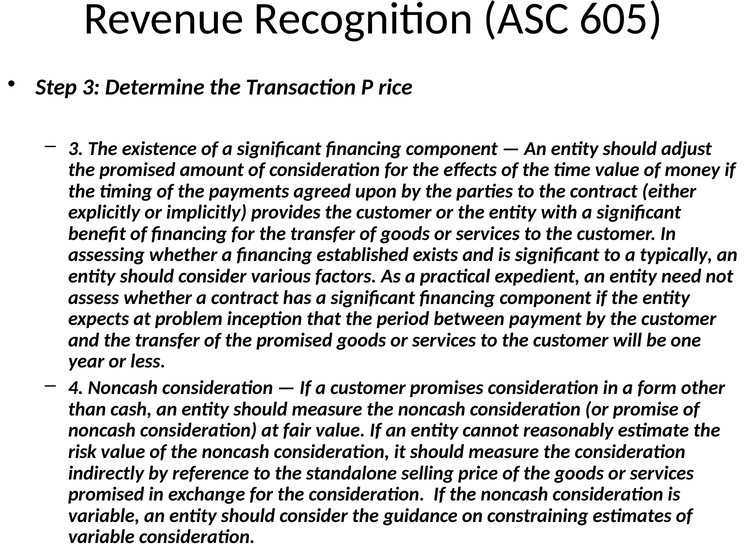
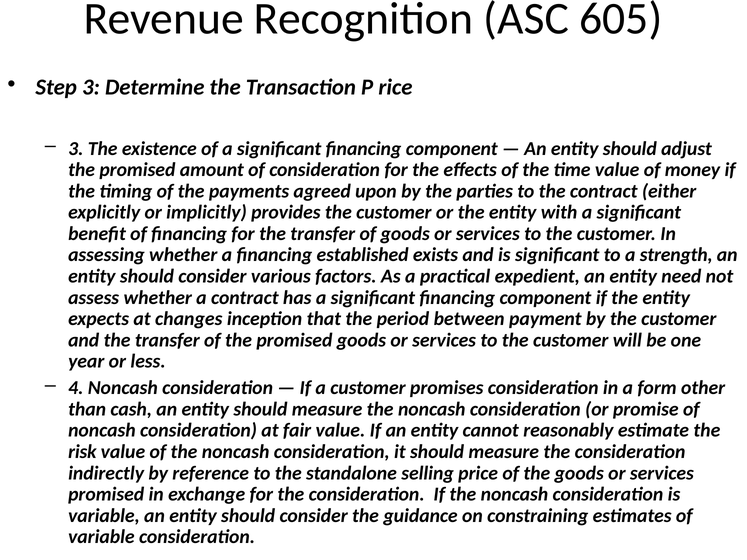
typically: typically -> strength (676, 255)
problem: problem -> changes (189, 319)
